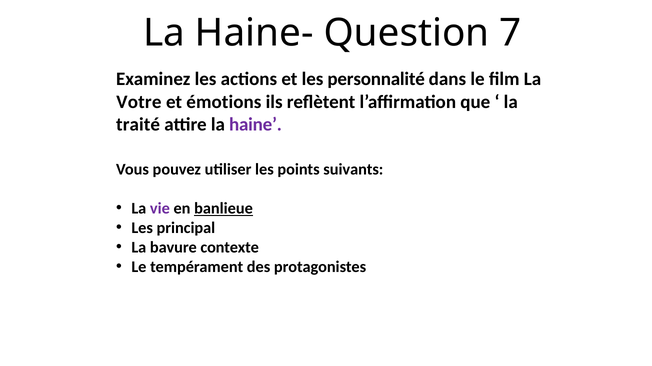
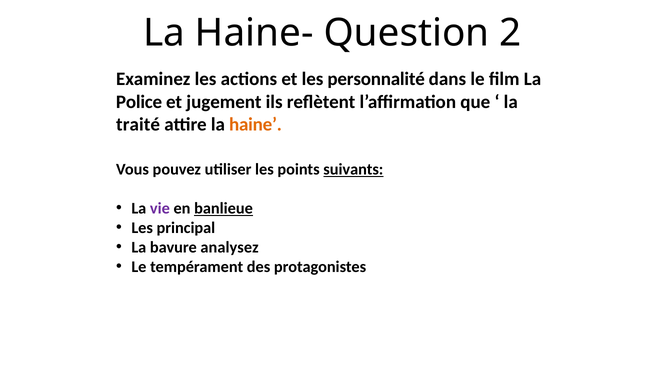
7: 7 -> 2 (510, 33)
Votre: Votre -> Police (139, 102)
émotions: émotions -> jugement (224, 102)
haine colour: purple -> orange (255, 125)
suivants underline: none -> present (353, 170)
contexte: contexte -> analysez (230, 248)
